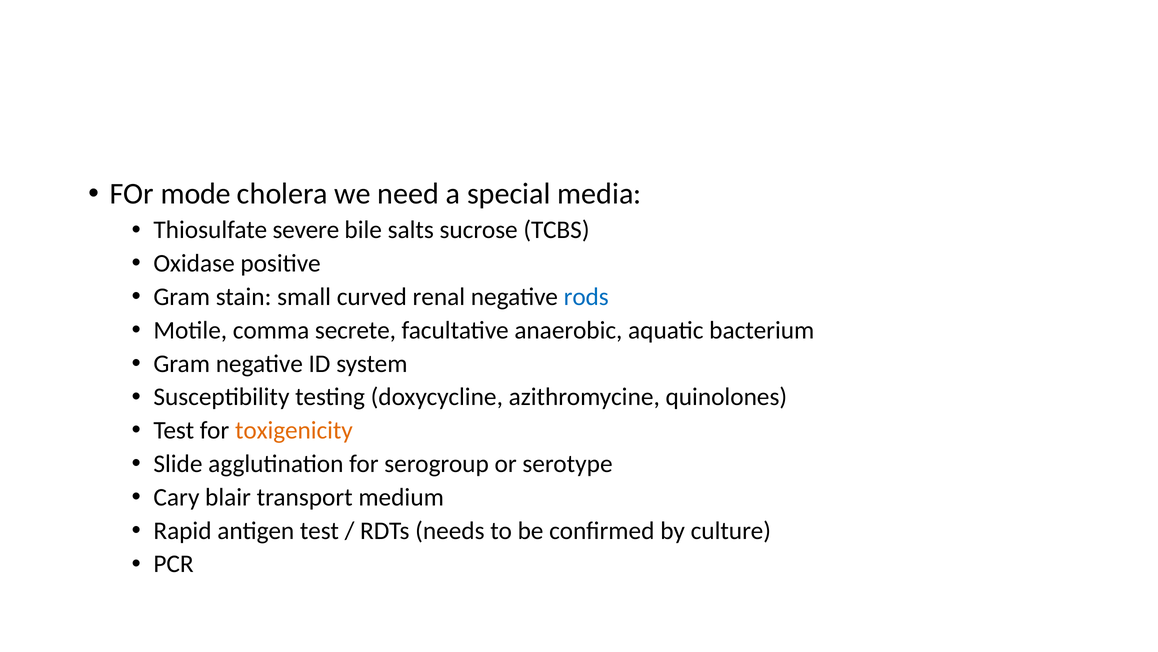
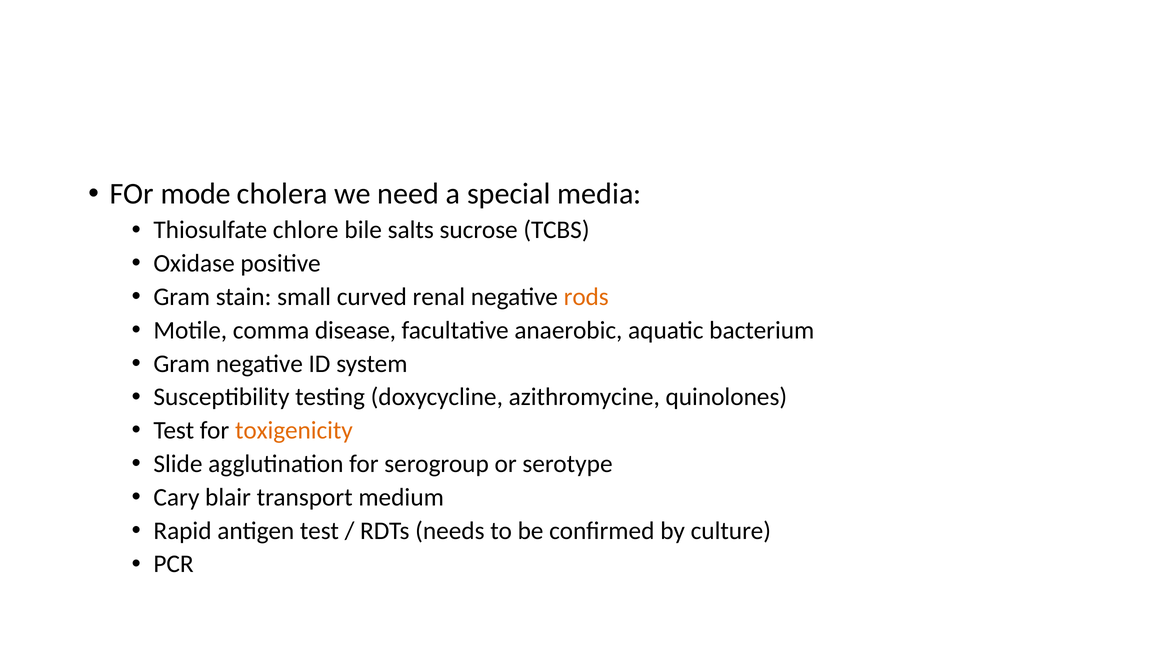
severe: severe -> chlore (306, 230)
rods colour: blue -> orange (586, 297)
secrete: secrete -> disease (356, 330)
